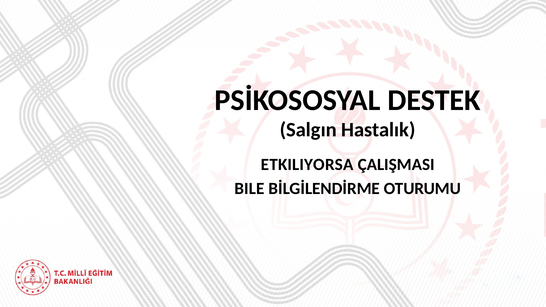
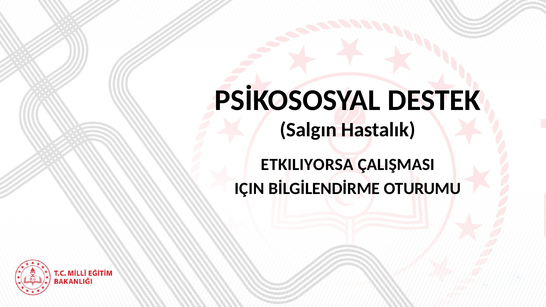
BILE: BILE -> IÇIN (249, 189)
